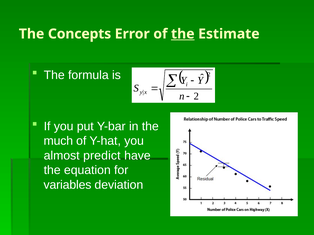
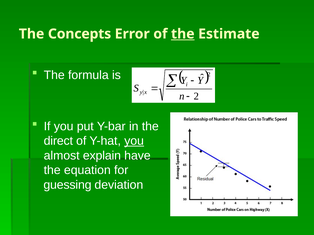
much: much -> direct (58, 141)
you underline: none -> present (134, 141)
predict: predict -> explain (102, 156)
variables: variables -> guessing (67, 185)
